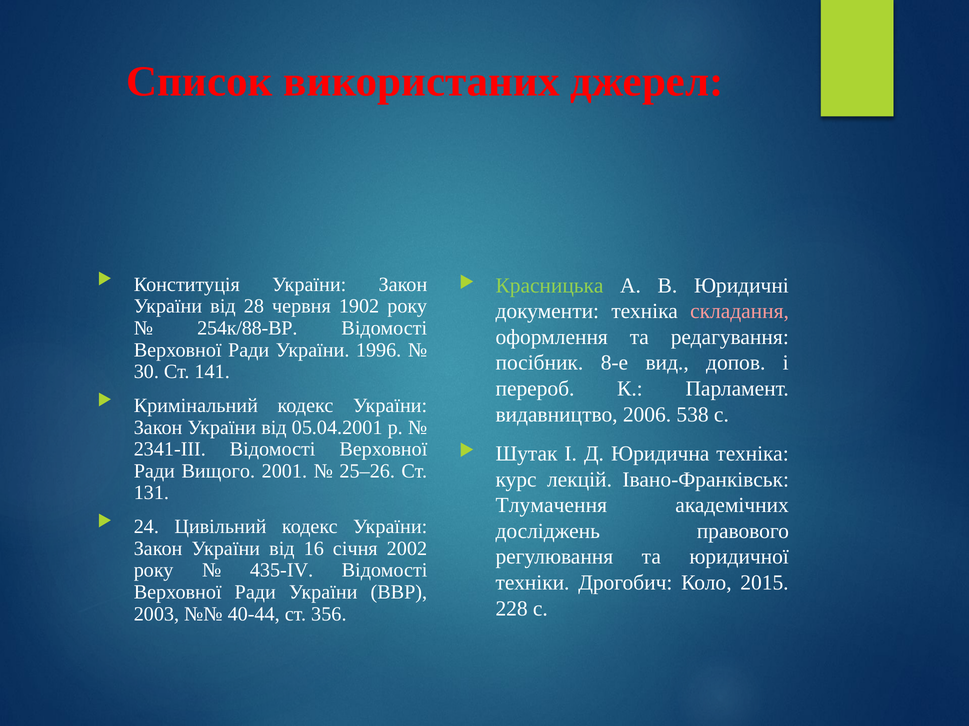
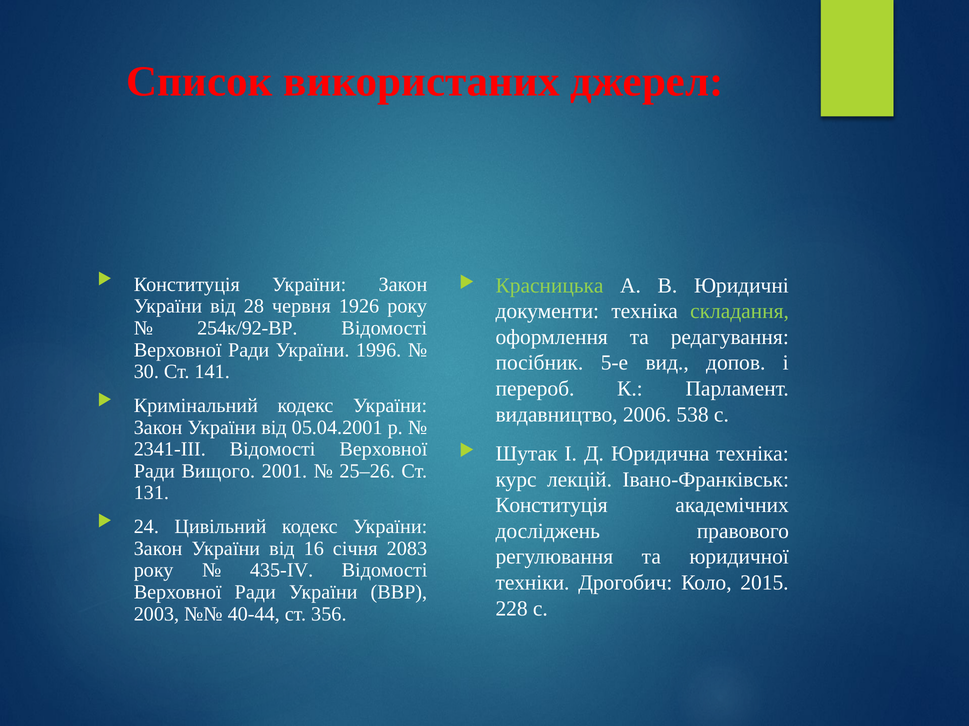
1902: 1902 -> 1926 (359, 307)
складання colour: pink -> light green (740, 312)
254к/88-ВР: 254к/88-ВР -> 254к/92-ВР (247, 328)
8-е: 8-е -> 5-е (614, 363)
Тлумачення: Тлумачення -> Конституція (551, 506)
2002: 2002 -> 2083 (407, 549)
